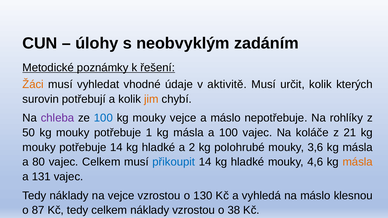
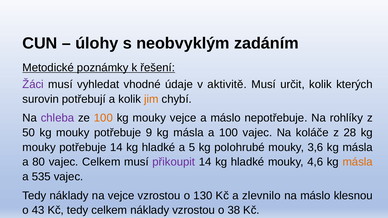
Žáci colour: orange -> purple (33, 84)
100 colour: blue -> orange (103, 118)
1: 1 -> 9 (149, 133)
21: 21 -> 28 (350, 133)
2: 2 -> 5 (192, 147)
přikoupit colour: blue -> purple (174, 162)
131: 131 -> 535 (41, 177)
vyhledá: vyhledá -> zlevnilo (261, 196)
87: 87 -> 43 (38, 210)
